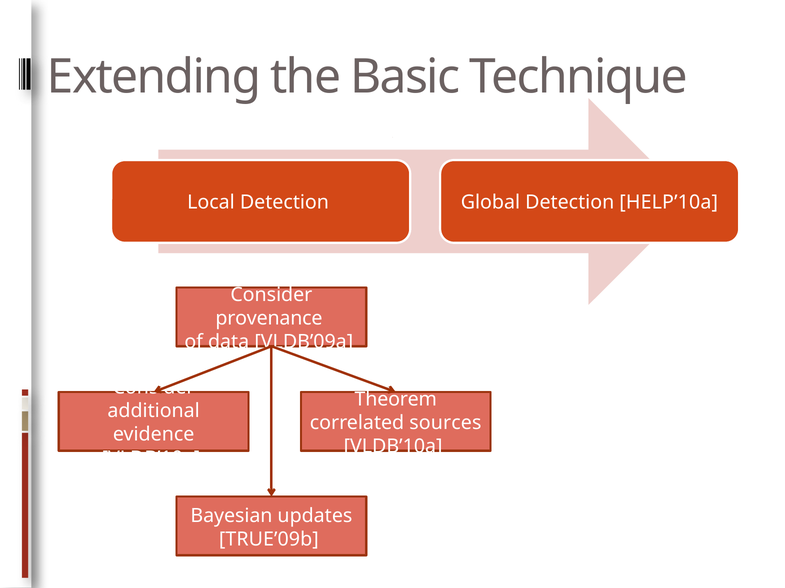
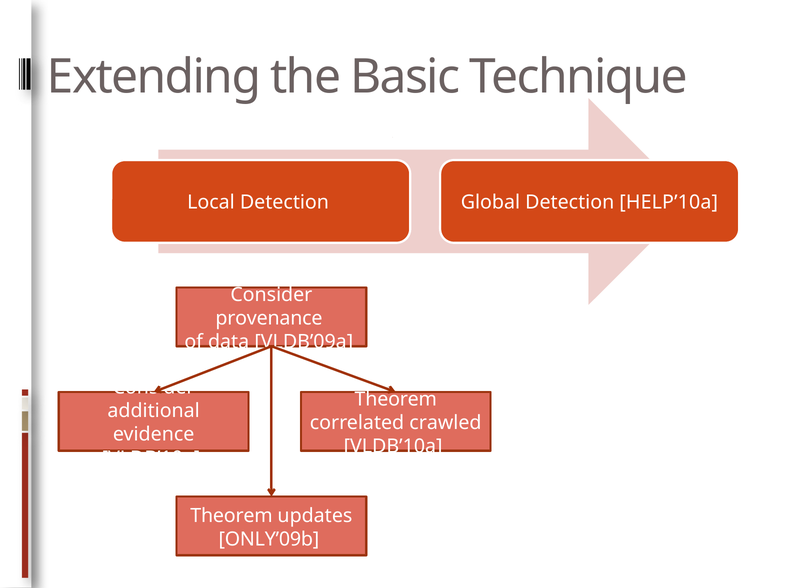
sources: sources -> crawled (445, 423)
Bayesian: Bayesian -> Theorem (232, 516)
TRUE’09b: TRUE’09b -> ONLY’09b (269, 540)
